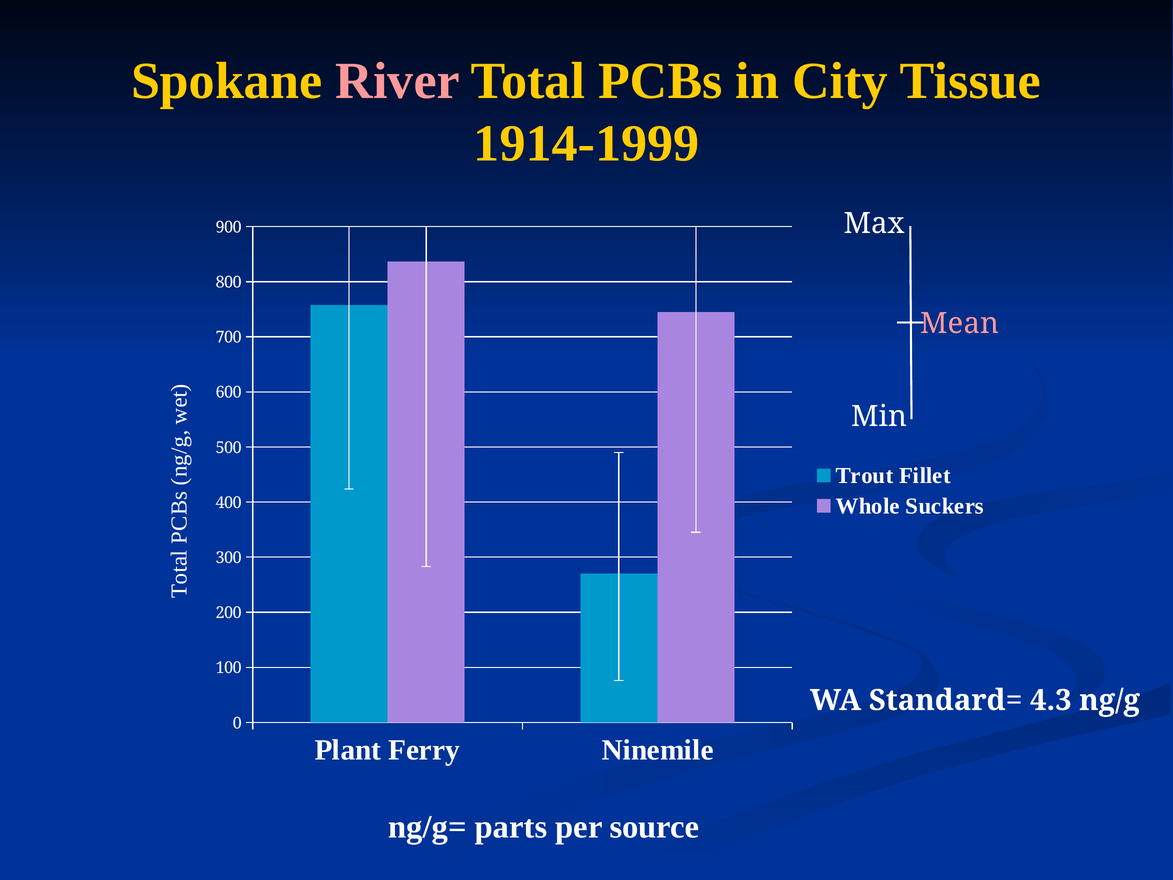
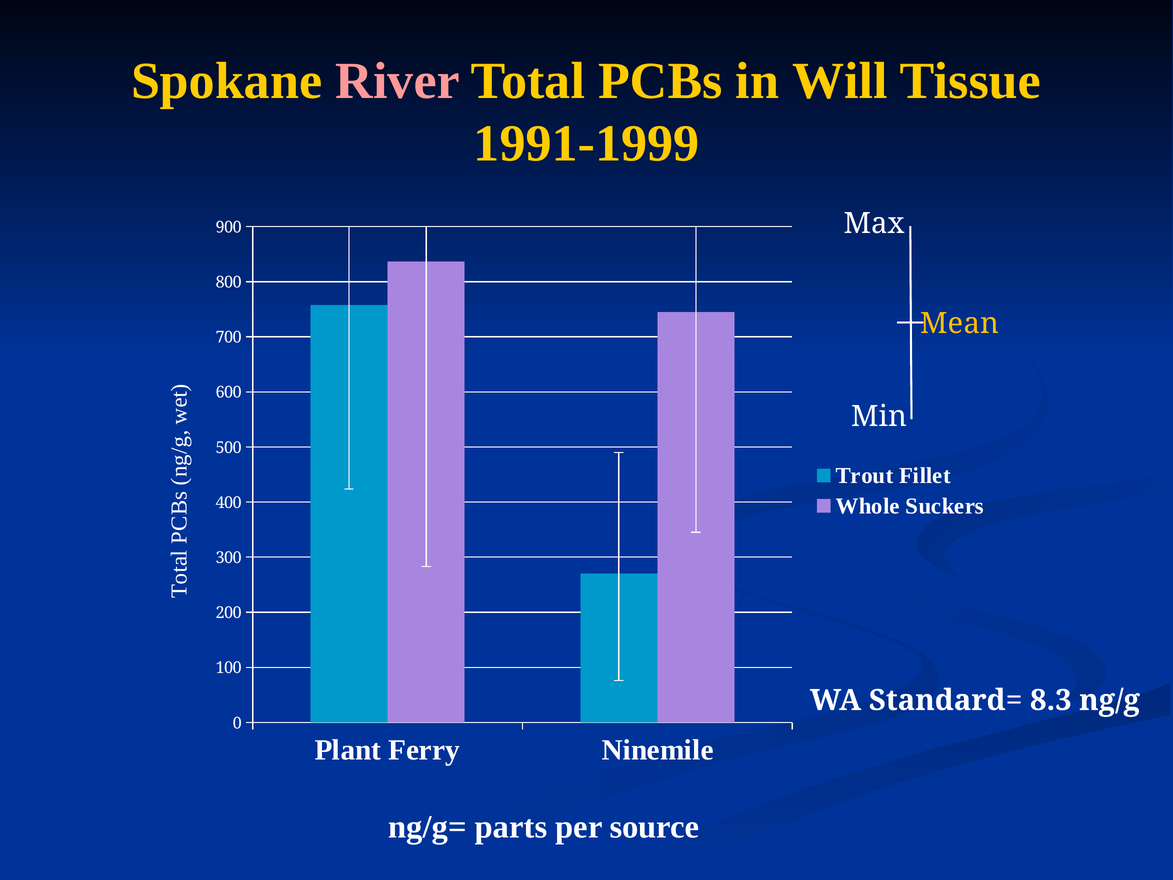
City: City -> Will (840, 81)
1914-1999: 1914-1999 -> 1991-1999 (586, 143)
Mean colour: pink -> yellow (960, 324)
4.3: 4.3 -> 8.3 (1051, 700)
